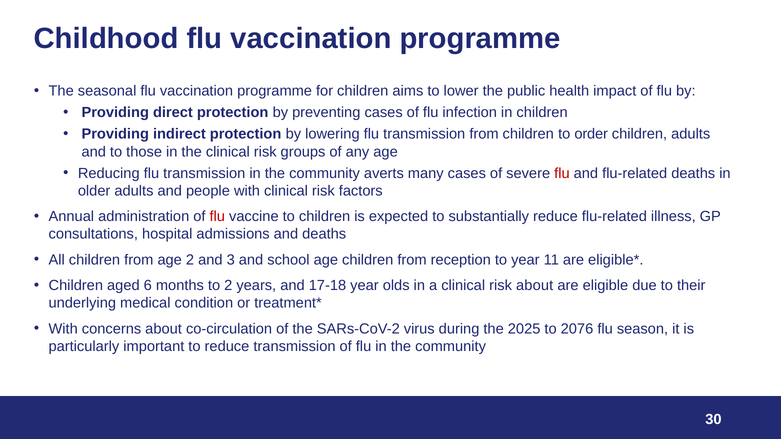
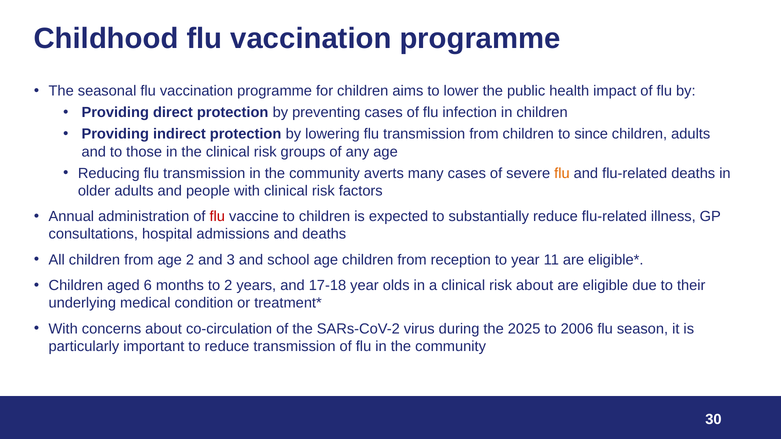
order: order -> since (591, 134)
flu colour: red -> orange (562, 173)
2076: 2076 -> 2006 (577, 329)
